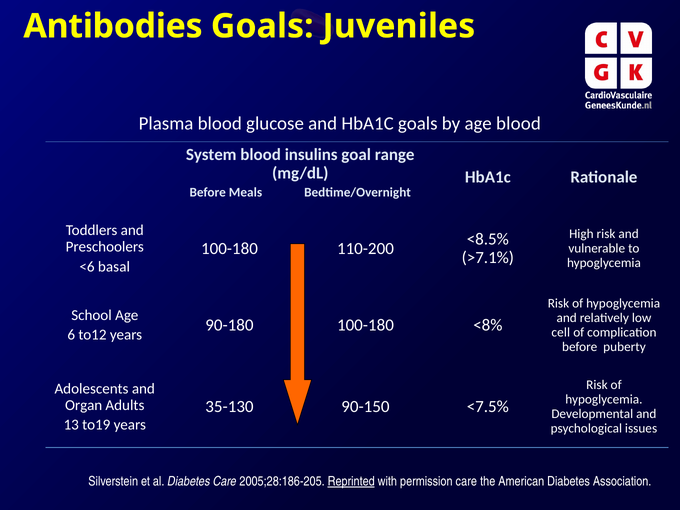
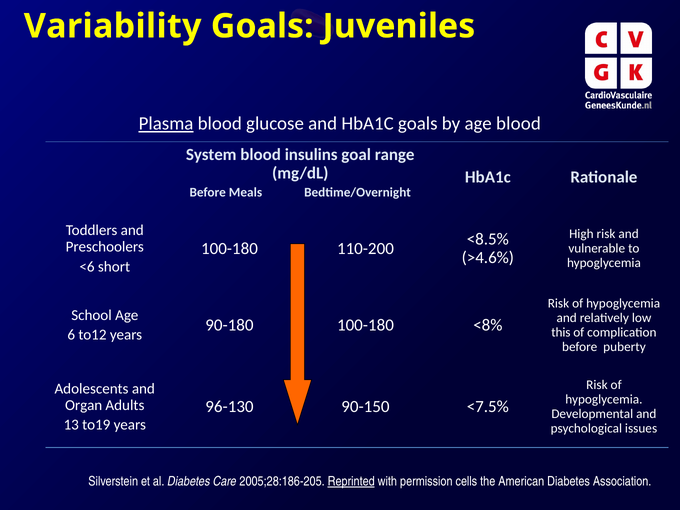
Antibodies: Antibodies -> Variability (113, 26)
Plasma underline: none -> present (166, 124)
>7.1%: >7.1% -> >4.6% (488, 258)
basal: basal -> short (114, 267)
cell: cell -> this (561, 332)
35-130: 35-130 -> 96-130 (229, 407)
permission care: care -> cells (466, 481)
